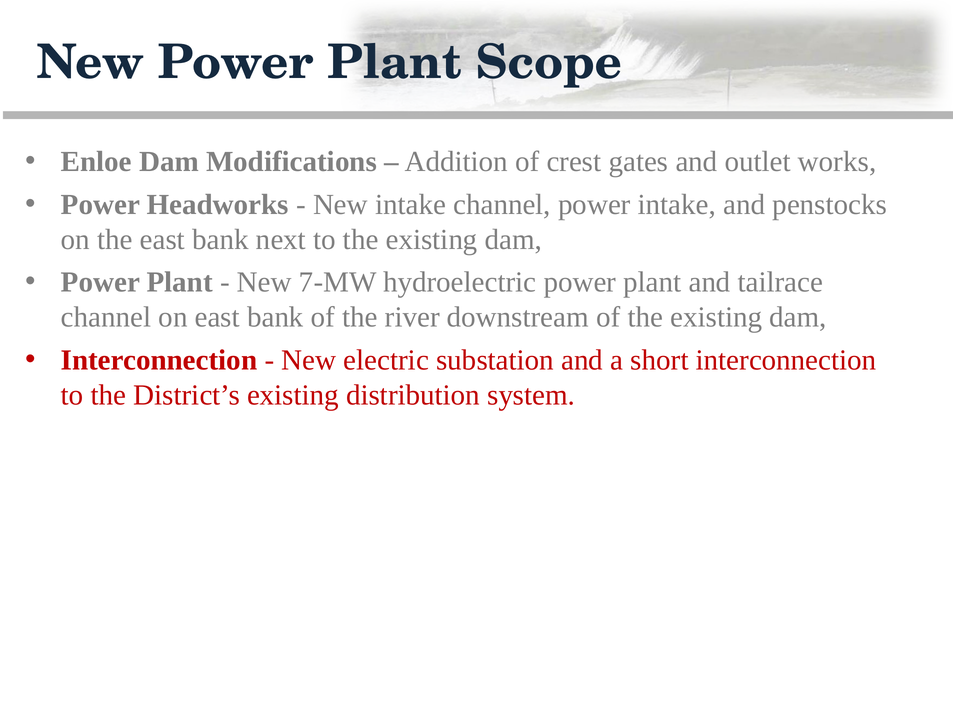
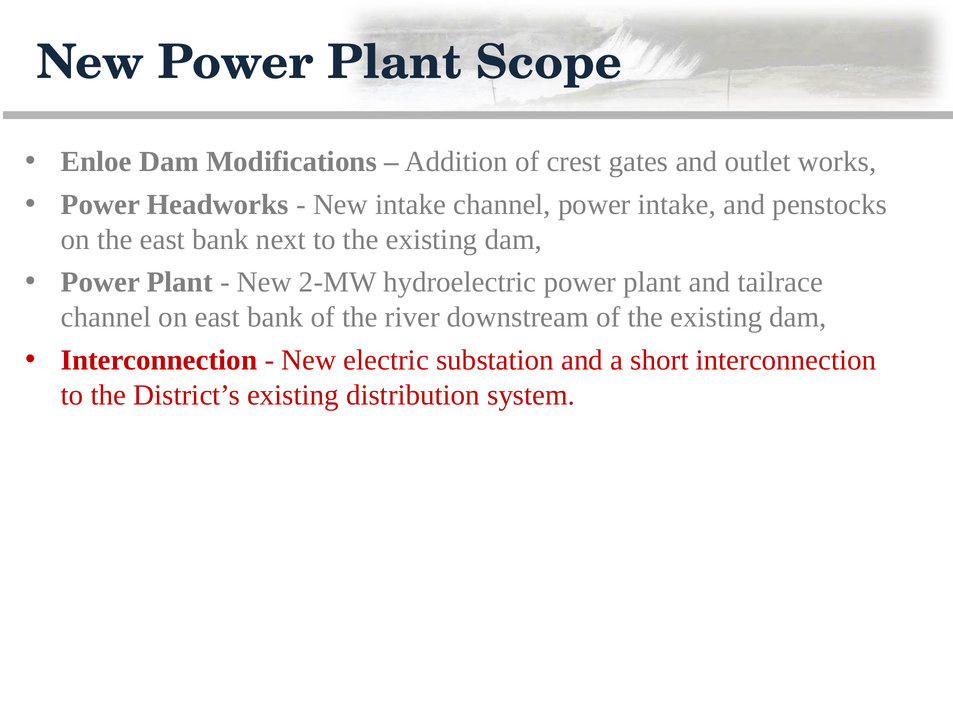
7-MW: 7-MW -> 2-MW (338, 282)
